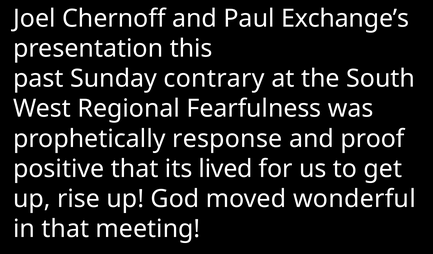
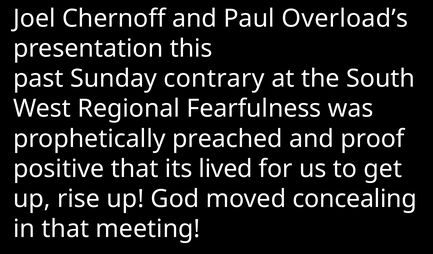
Exchange’s: Exchange’s -> Overload’s (345, 18)
response: response -> preached (227, 139)
wonderful: wonderful -> concealing (355, 199)
